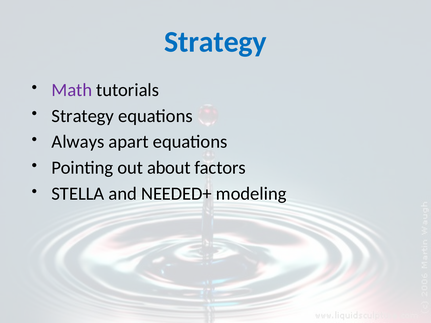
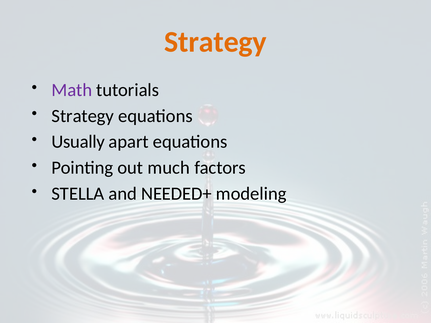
Strategy colour: blue -> orange (216, 42)
Always: Always -> Usually (78, 142)
about: about -> much (169, 168)
